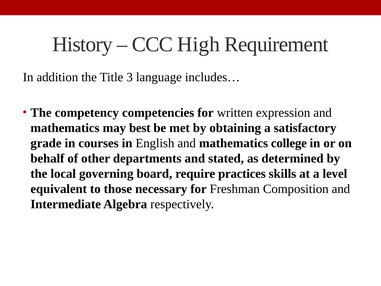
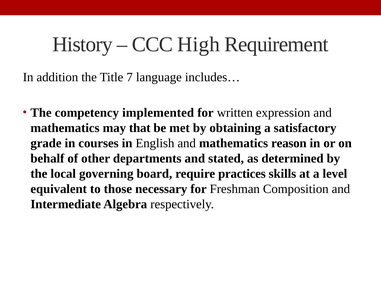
3: 3 -> 7 (130, 77)
competencies: competencies -> implemented (158, 113)
best: best -> that (140, 128)
college: college -> reason (289, 143)
